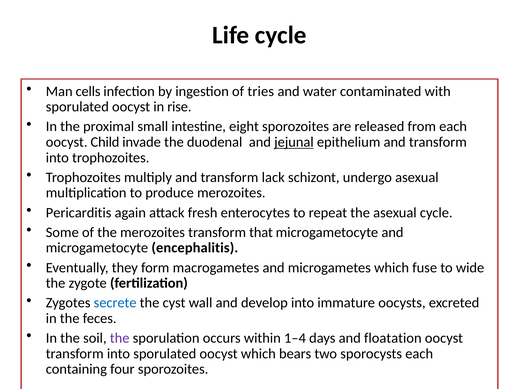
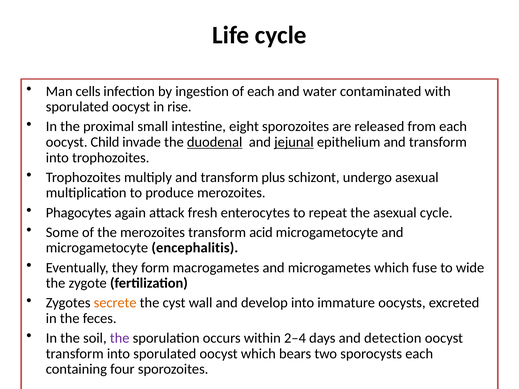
of tries: tries -> each (261, 91)
duodenal underline: none -> present (215, 142)
lack: lack -> plus (273, 177)
Pericarditis: Pericarditis -> Phagocytes (79, 213)
that: that -> acid (261, 232)
secrete colour: blue -> orange (115, 303)
1–4: 1–4 -> 2–4 (295, 338)
floatation: floatation -> detection (393, 338)
